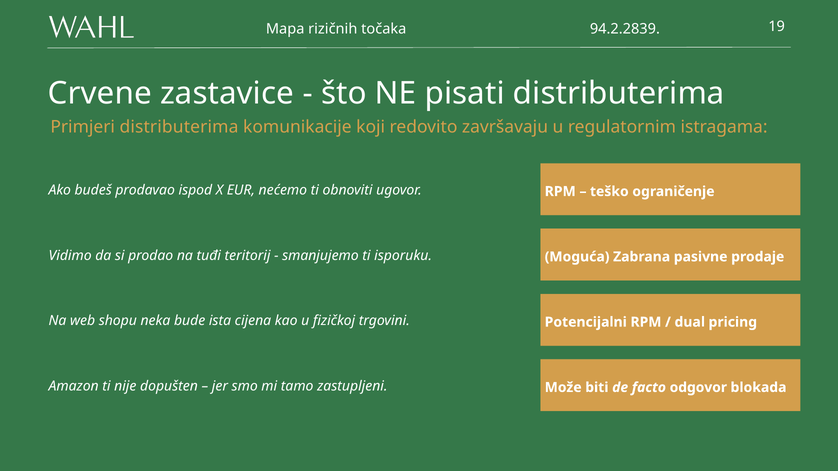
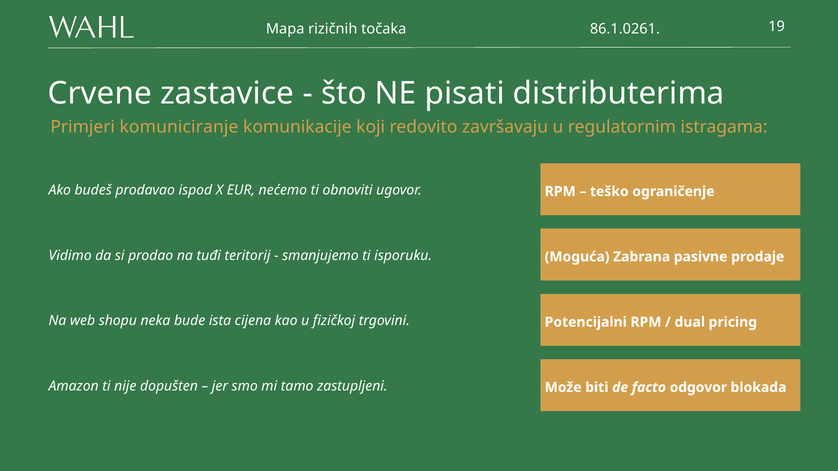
94.2.2839: 94.2.2839 -> 86.1.0261 (625, 29)
Primjeri distributerima: distributerima -> komuniciranje (179, 127)
